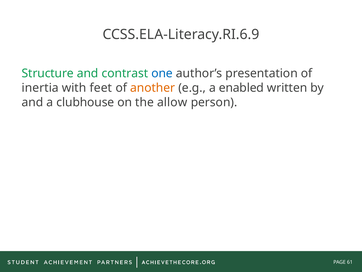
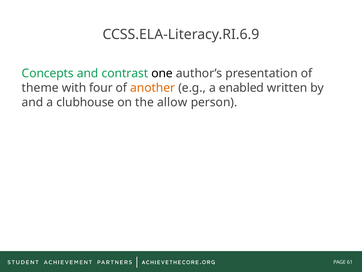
Structure: Structure -> Concepts (48, 73)
one colour: blue -> black (162, 73)
inertia: inertia -> theme (40, 88)
feet: feet -> four (101, 88)
